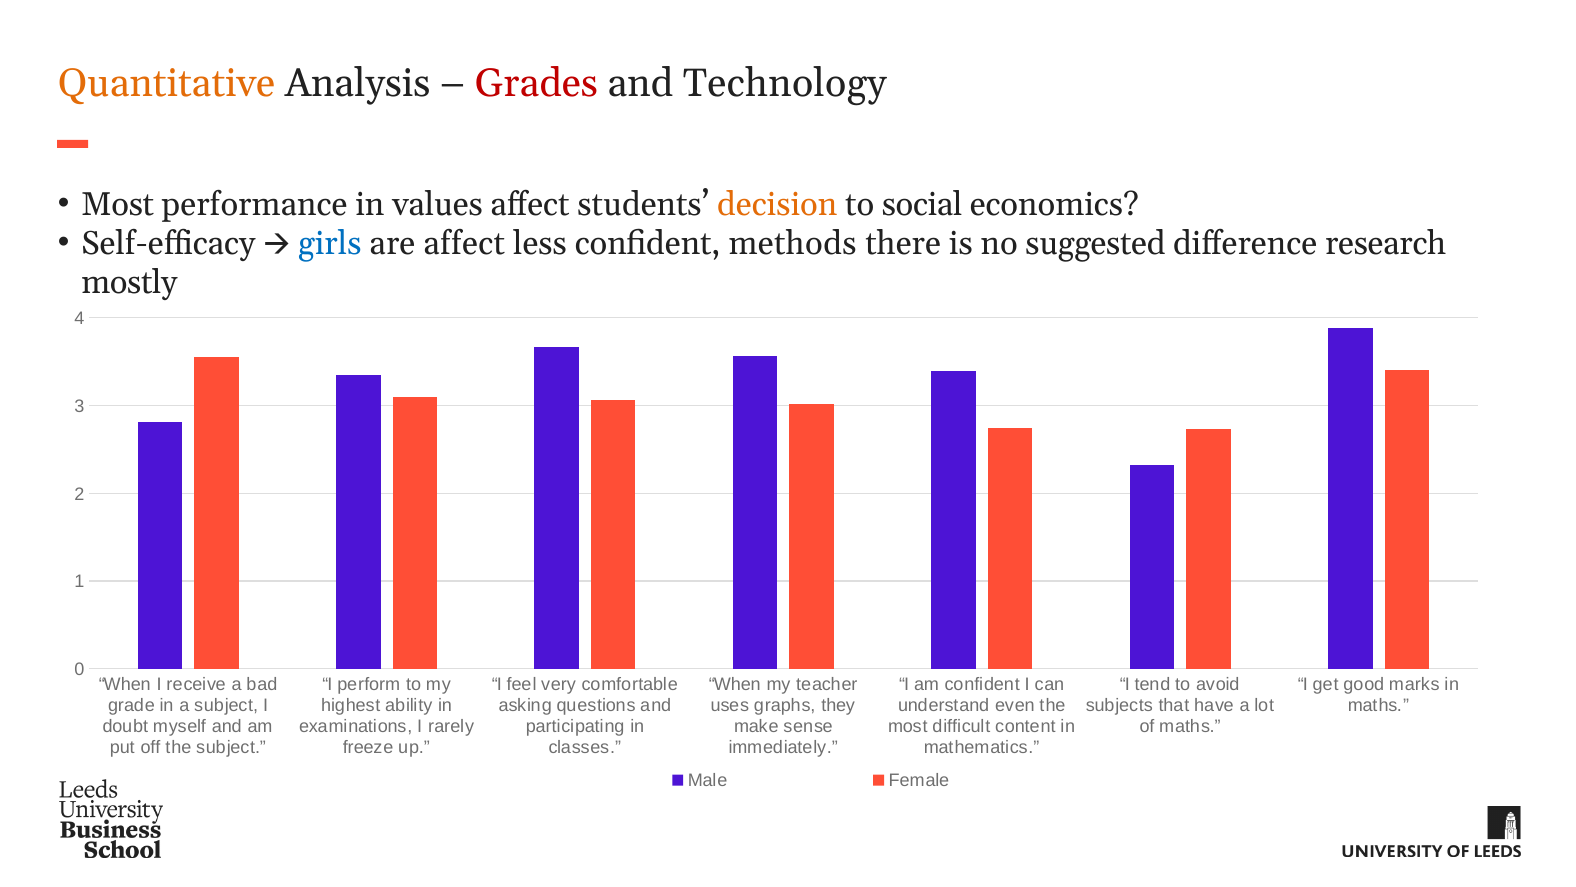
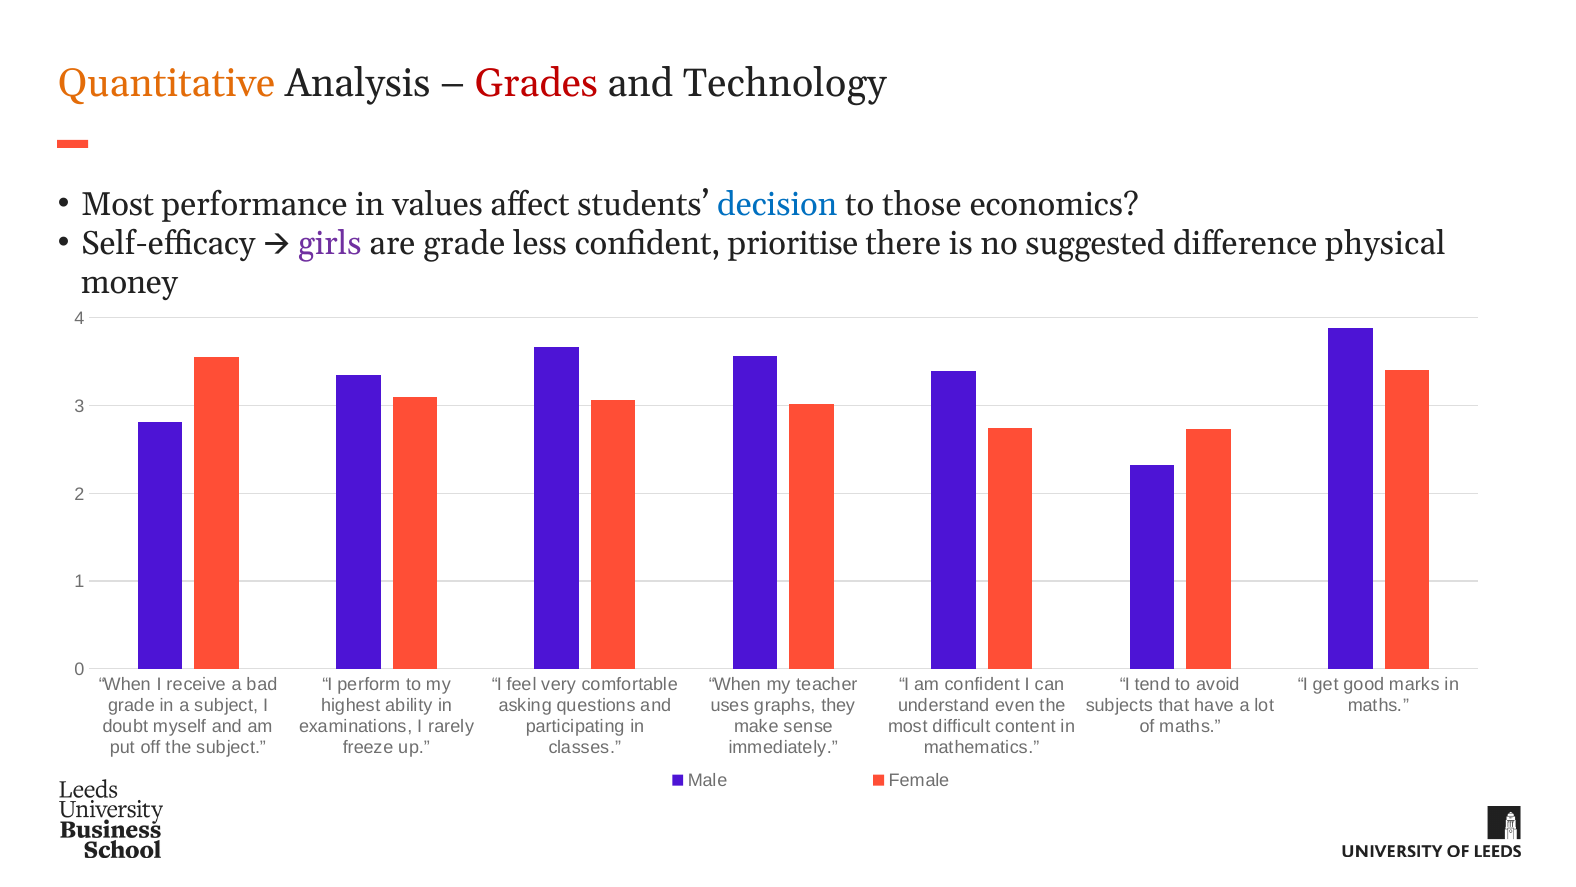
decision colour: orange -> blue (777, 204)
social: social -> those (922, 204)
girls colour: blue -> purple (330, 244)
are affect: affect -> grade (464, 244)
methods: methods -> prioritise (793, 244)
research: research -> physical (1385, 244)
mostly: mostly -> money (129, 283)
